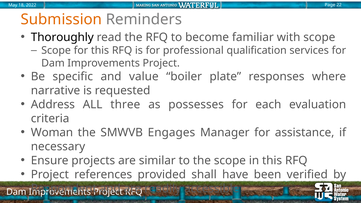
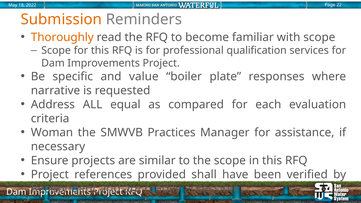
Thoroughly colour: black -> orange (62, 37)
three: three -> equal (125, 105)
possesses: possesses -> compared (196, 105)
Engages: Engages -> Practices (172, 133)
